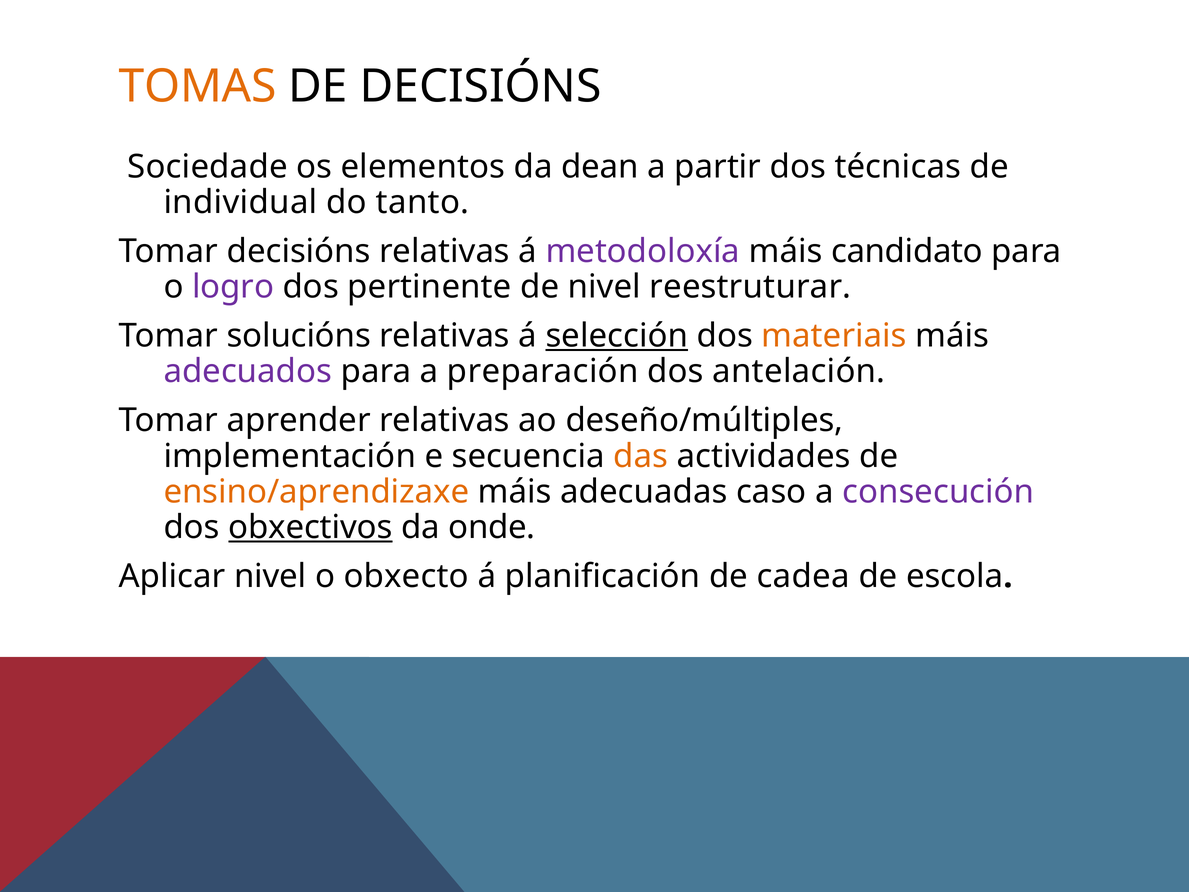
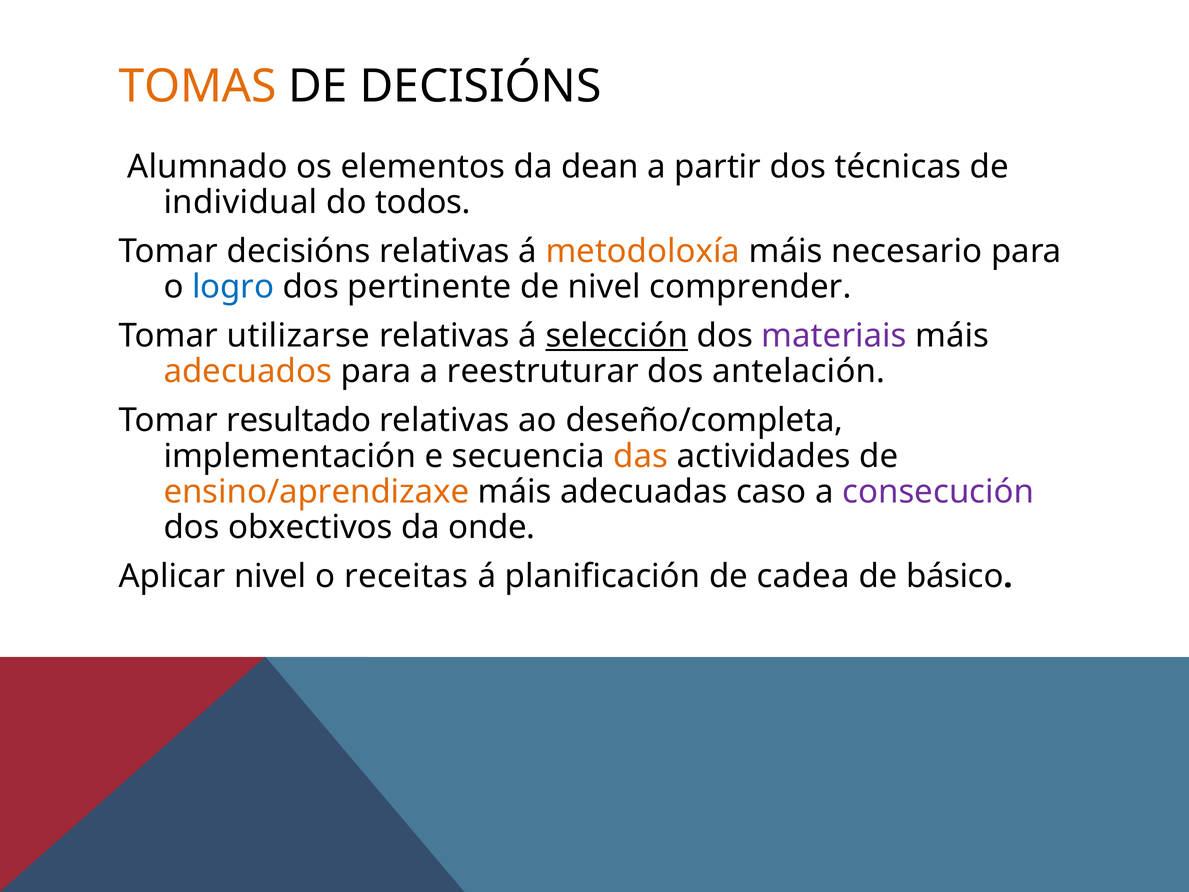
Sociedade: Sociedade -> Alumnado (208, 167)
tanto: tanto -> todos (423, 202)
metodoloxía colour: purple -> orange (643, 251)
candidato: candidato -> necesario (907, 251)
logro colour: purple -> blue (233, 287)
reestruturar: reestruturar -> comprender (750, 287)
solucións: solucións -> utilizarse (299, 336)
materiais colour: orange -> purple (834, 336)
adecuados colour: purple -> orange (248, 371)
preparación: preparación -> reestruturar (543, 371)
aprender: aprender -> resultado (299, 420)
deseño/múltiples: deseño/múltiples -> deseño/completa (704, 420)
obxectivos underline: present -> none (310, 527)
obxecto: obxecto -> receitas (406, 576)
escola: escola -> básico (955, 576)
